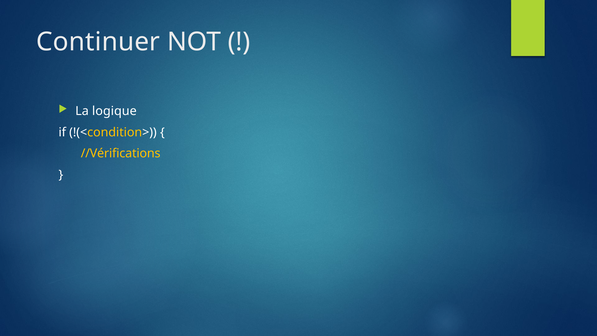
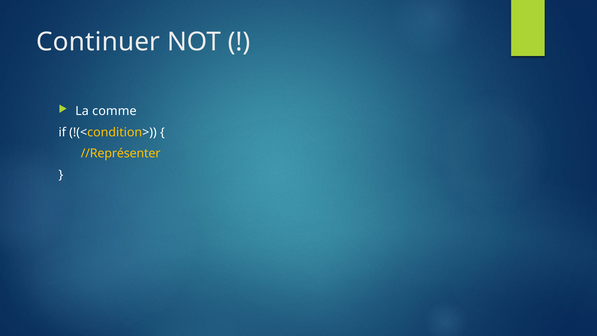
logique: logique -> comme (114, 111)
//Vérifications: //Vérifications -> //Représenter (121, 153)
